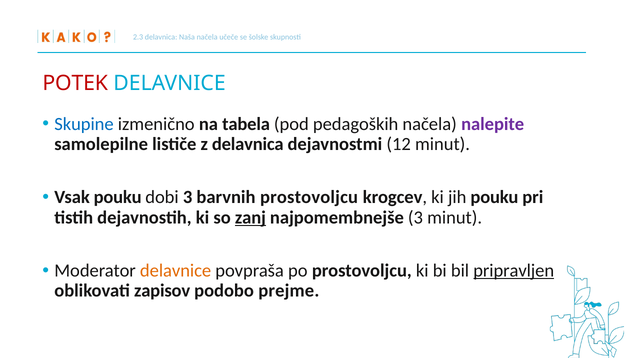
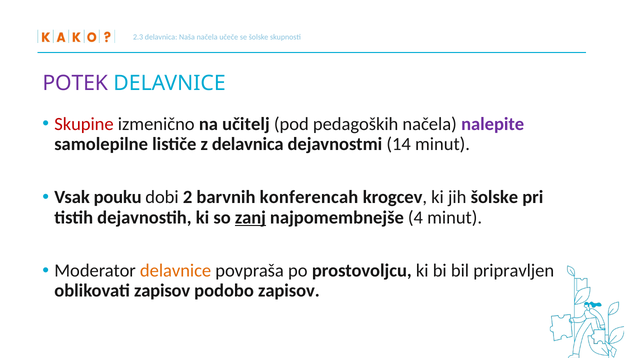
POTEK colour: red -> purple (75, 83)
Skupine colour: blue -> red (84, 124)
tabela: tabela -> učitelj (246, 124)
12: 12 -> 14 (399, 144)
dobi 3: 3 -> 2 (188, 197)
barvnih prostovoljcu: prostovoljcu -> konferencah (309, 197)
jih pouku: pouku -> šolske (494, 197)
najpomembnejše 3: 3 -> 4 (415, 217)
pripravljen underline: present -> none (514, 270)
podobo prejme: prejme -> zapisov (289, 290)
